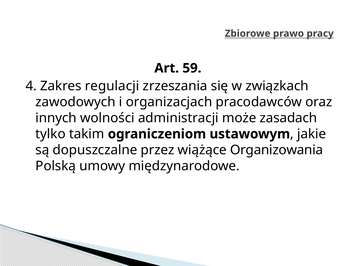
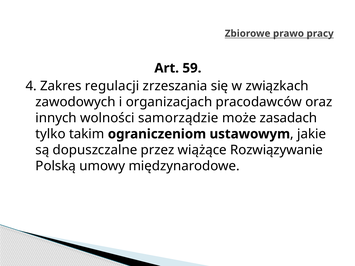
administracji: administracji -> samorządzie (178, 118)
Organizowania: Organizowania -> Rozwiązywanie (277, 150)
